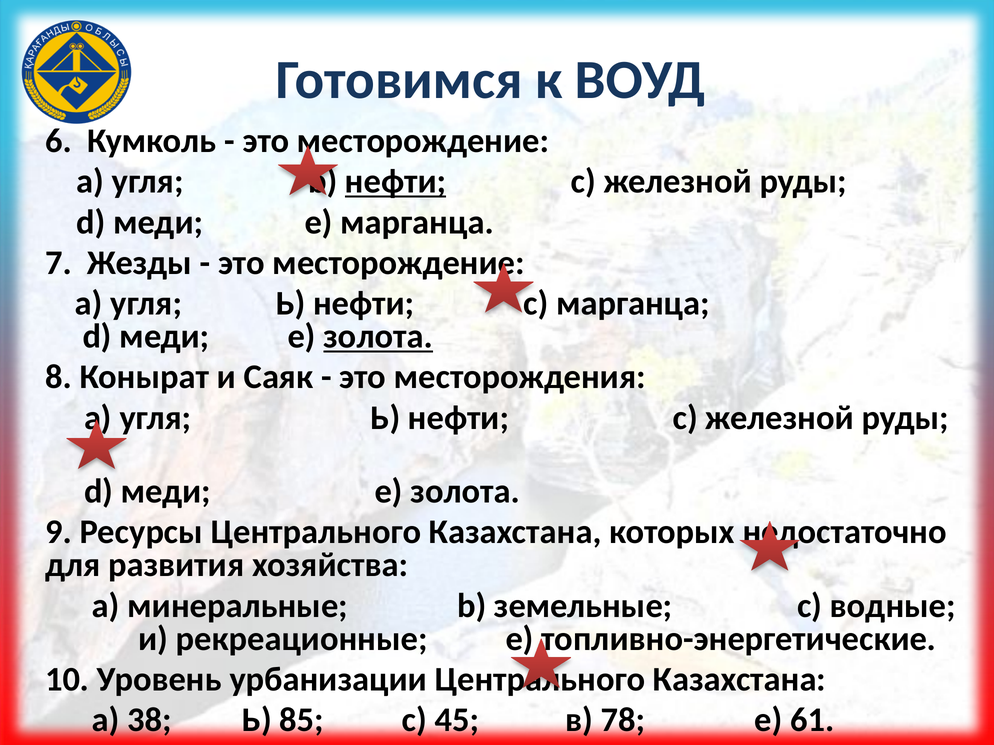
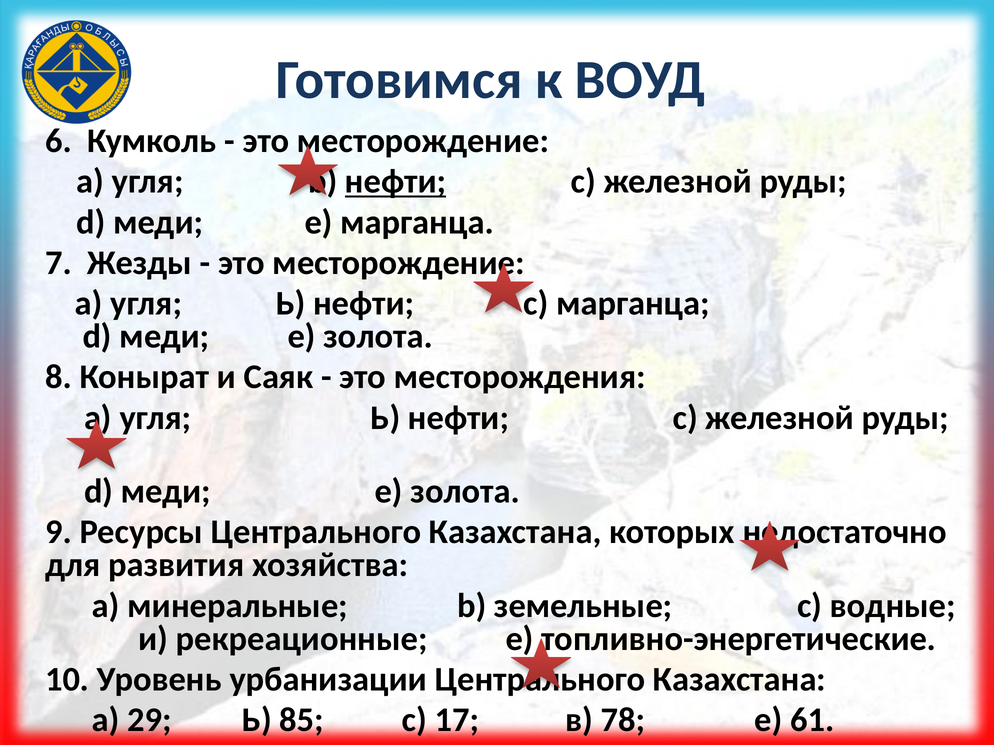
золота underline: present -> none (378, 337)
38: 38 -> 29 (149, 720)
45: 45 -> 17 (457, 720)
